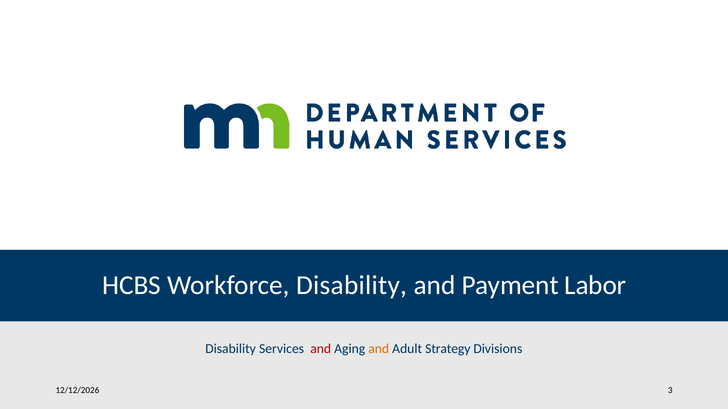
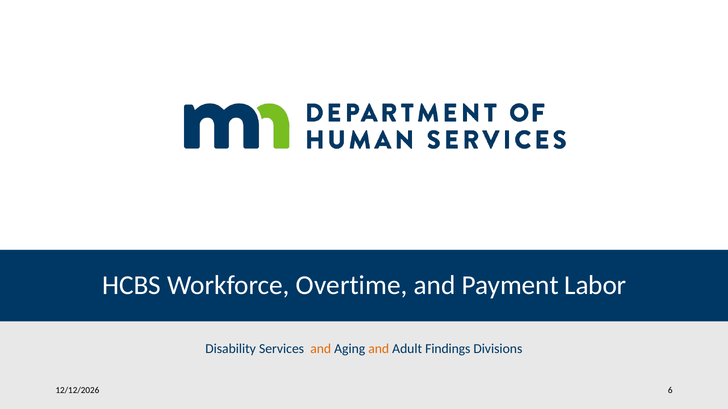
Workforce Disability: Disability -> Overtime (352, 286)
and colour: red -> orange (321, 349)
Strategy: Strategy -> Findings (448, 349)
3: 3 -> 6 (670, 391)
